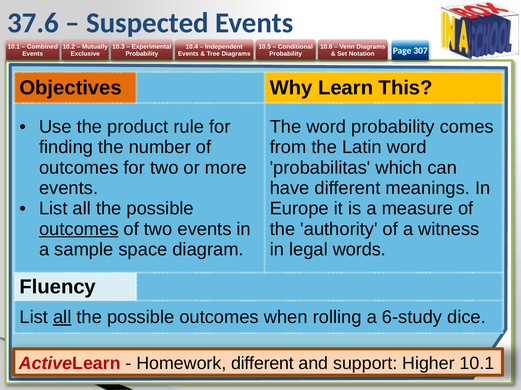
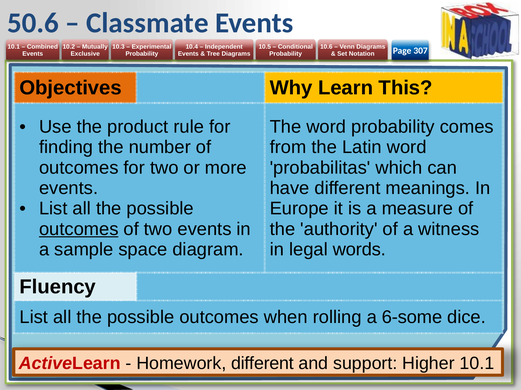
37.6: 37.6 -> 50.6 (33, 23)
Suspected: Suspected -> Classmate (147, 23)
all underline: present -> none (62, 318)
6-study: 6-study -> 6-some (412, 318)
